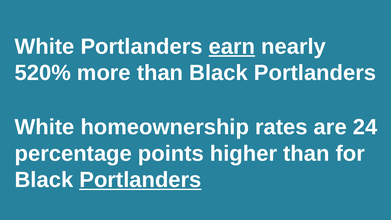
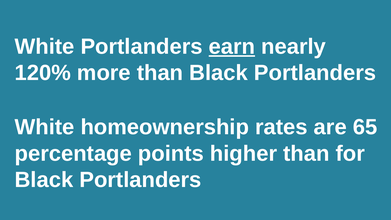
520%: 520% -> 120% (43, 73)
24: 24 -> 65 (365, 127)
Portlanders underline: present -> none (140, 180)
